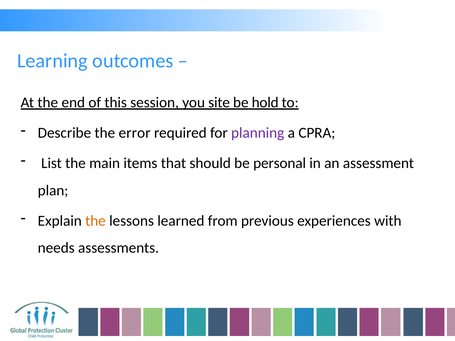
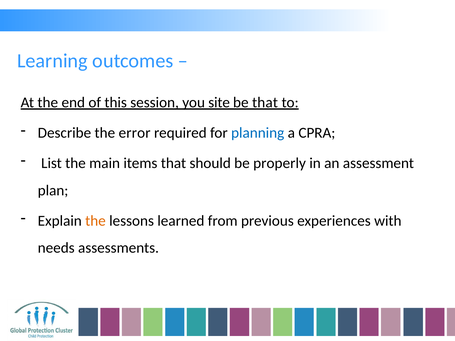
be hold: hold -> that (265, 103)
planning colour: purple -> blue (258, 133)
personal: personal -> properly (280, 163)
